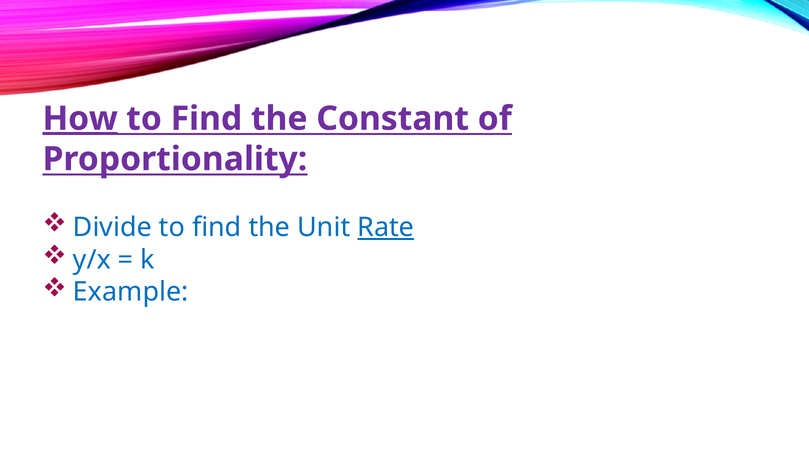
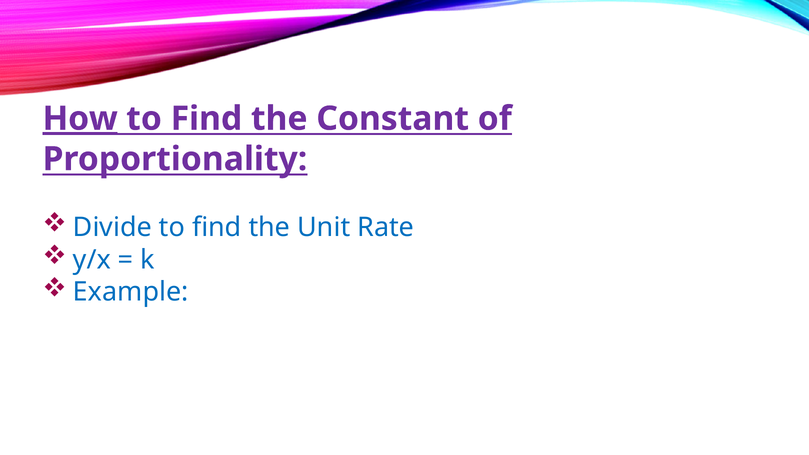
Rate underline: present -> none (386, 227)
